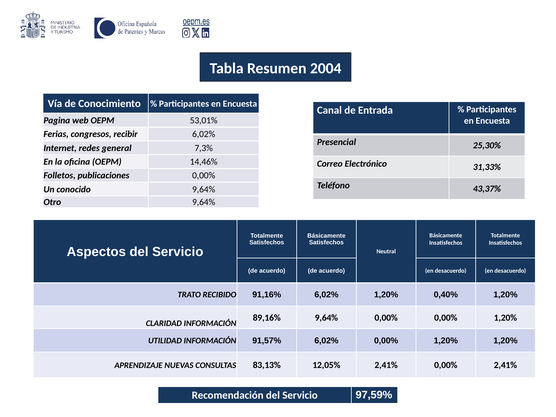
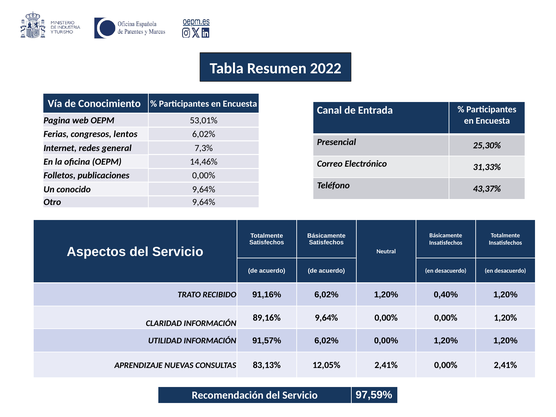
2004: 2004 -> 2022 (326, 68)
recibir: recibir -> lentos (126, 134)
